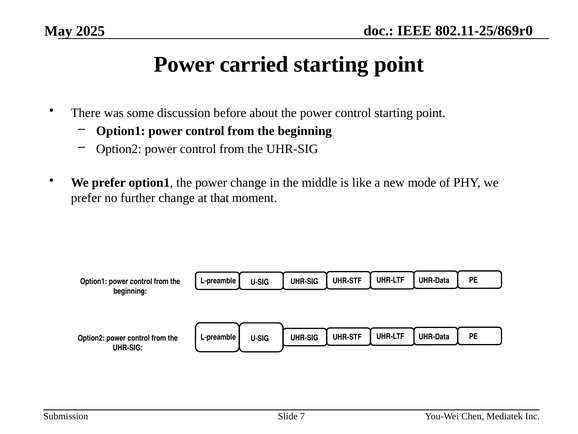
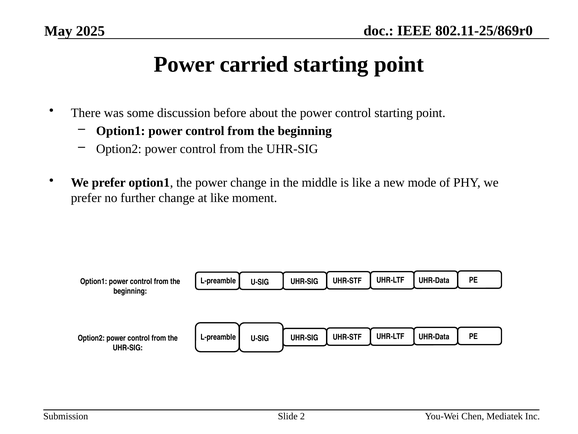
at that: that -> like (220, 198)
7: 7 -> 2 (302, 416)
